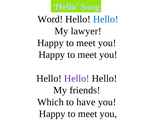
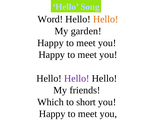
Hello colour: blue -> orange (106, 19)
lawyer: lawyer -> garden (86, 31)
have: have -> short (86, 102)
